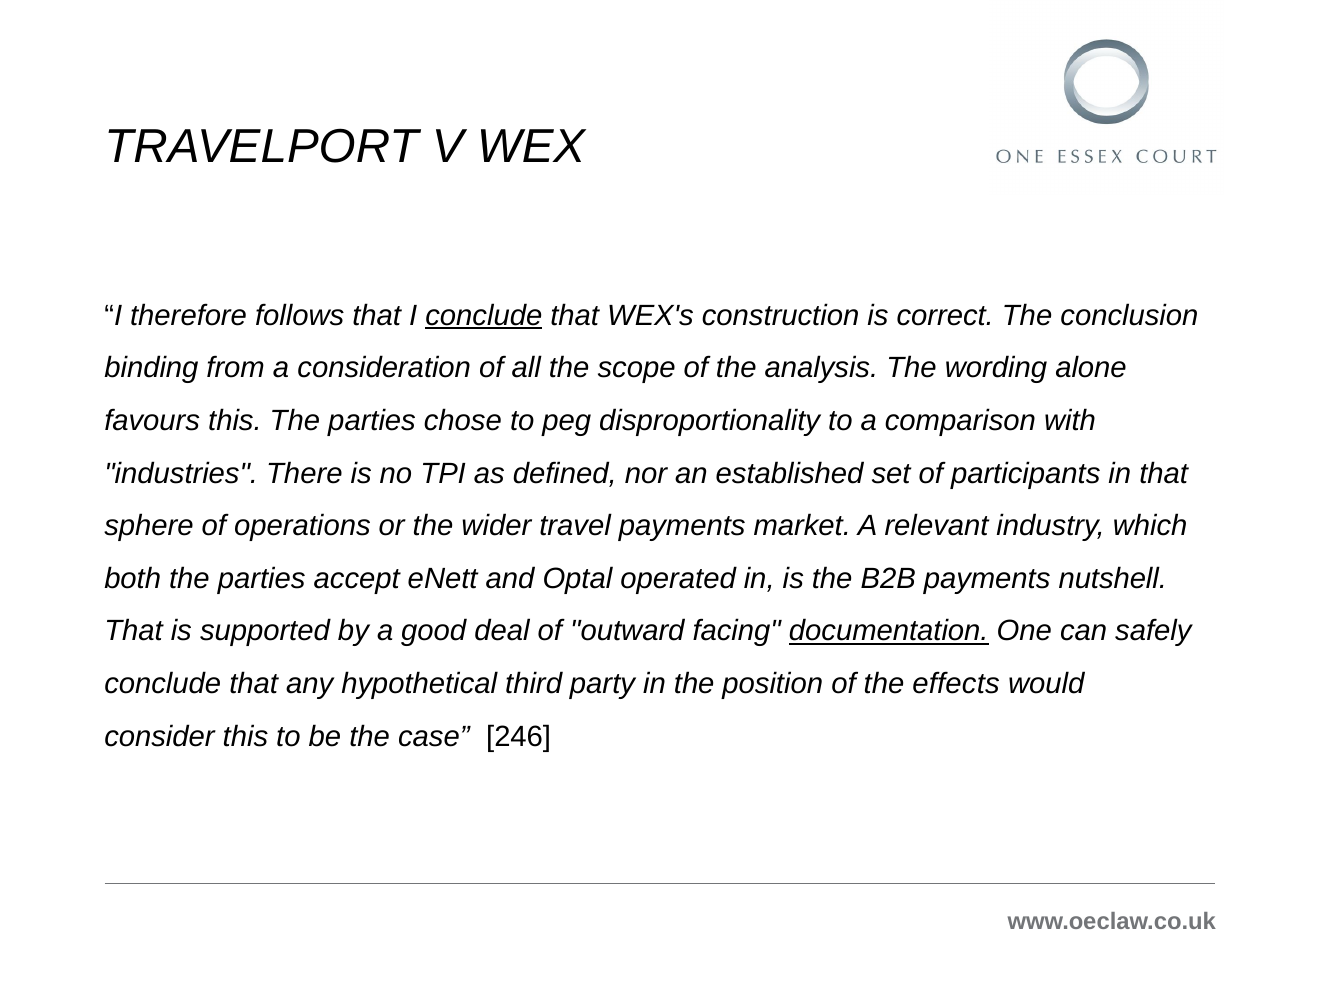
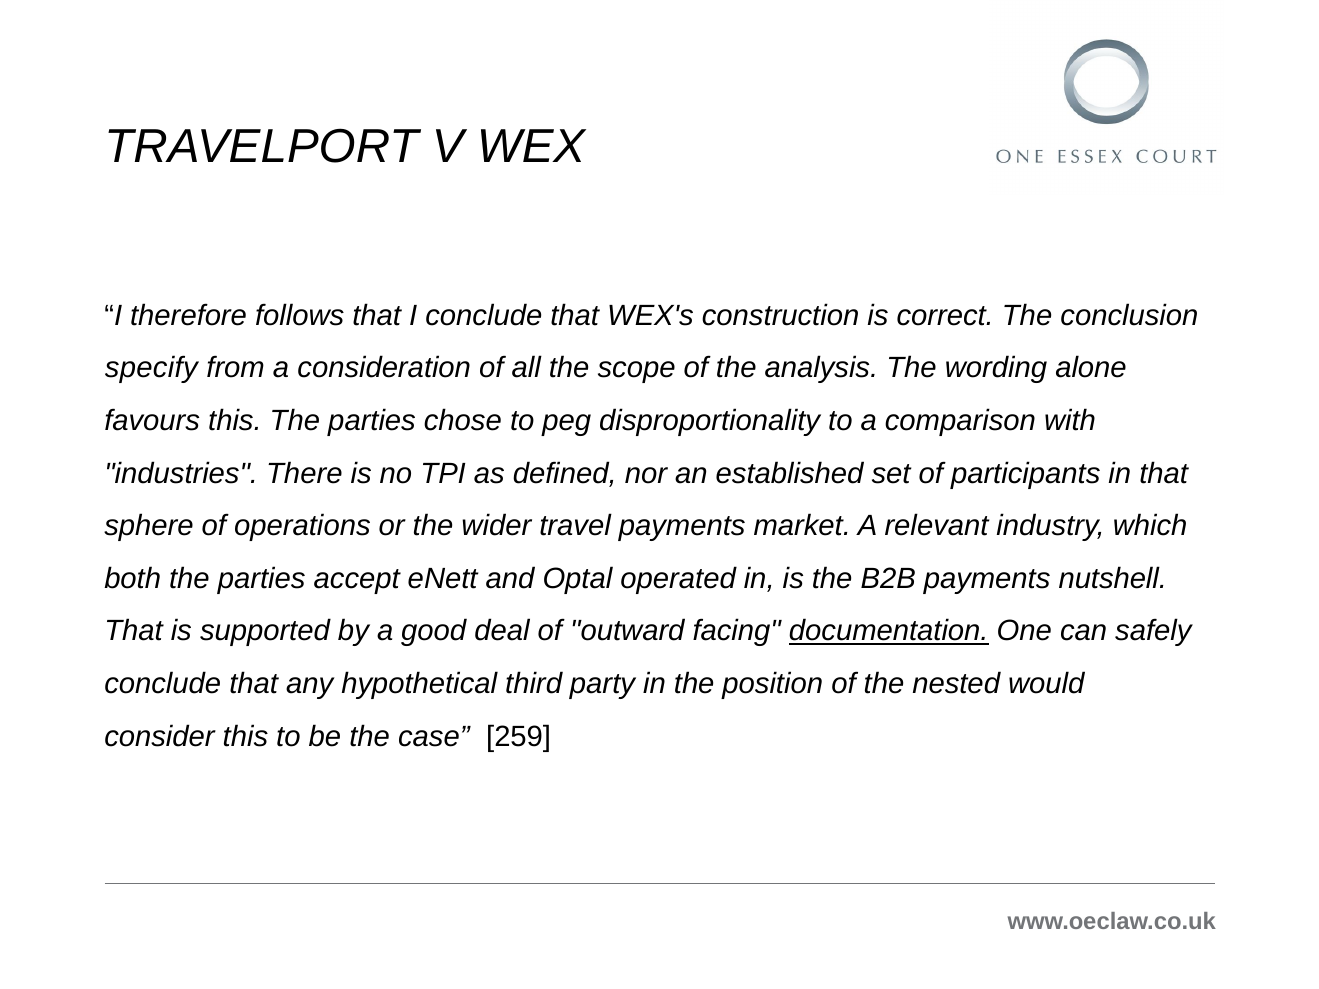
conclude underline: present -> none (484, 316)
binding: binding -> specify (151, 368)
effects: effects -> nested (956, 684)
246: 246 -> 259 (519, 737)
